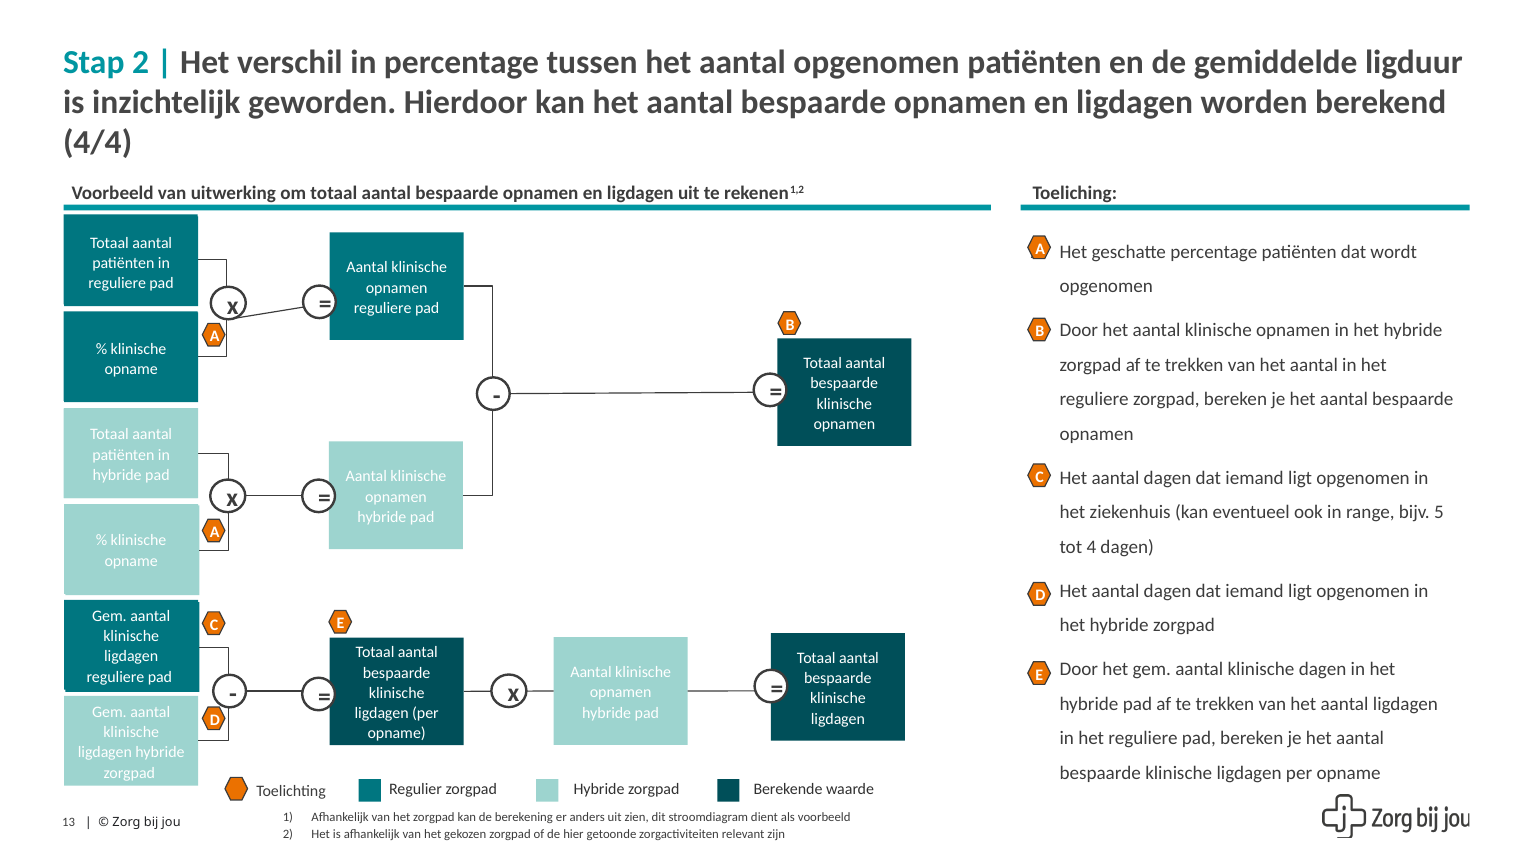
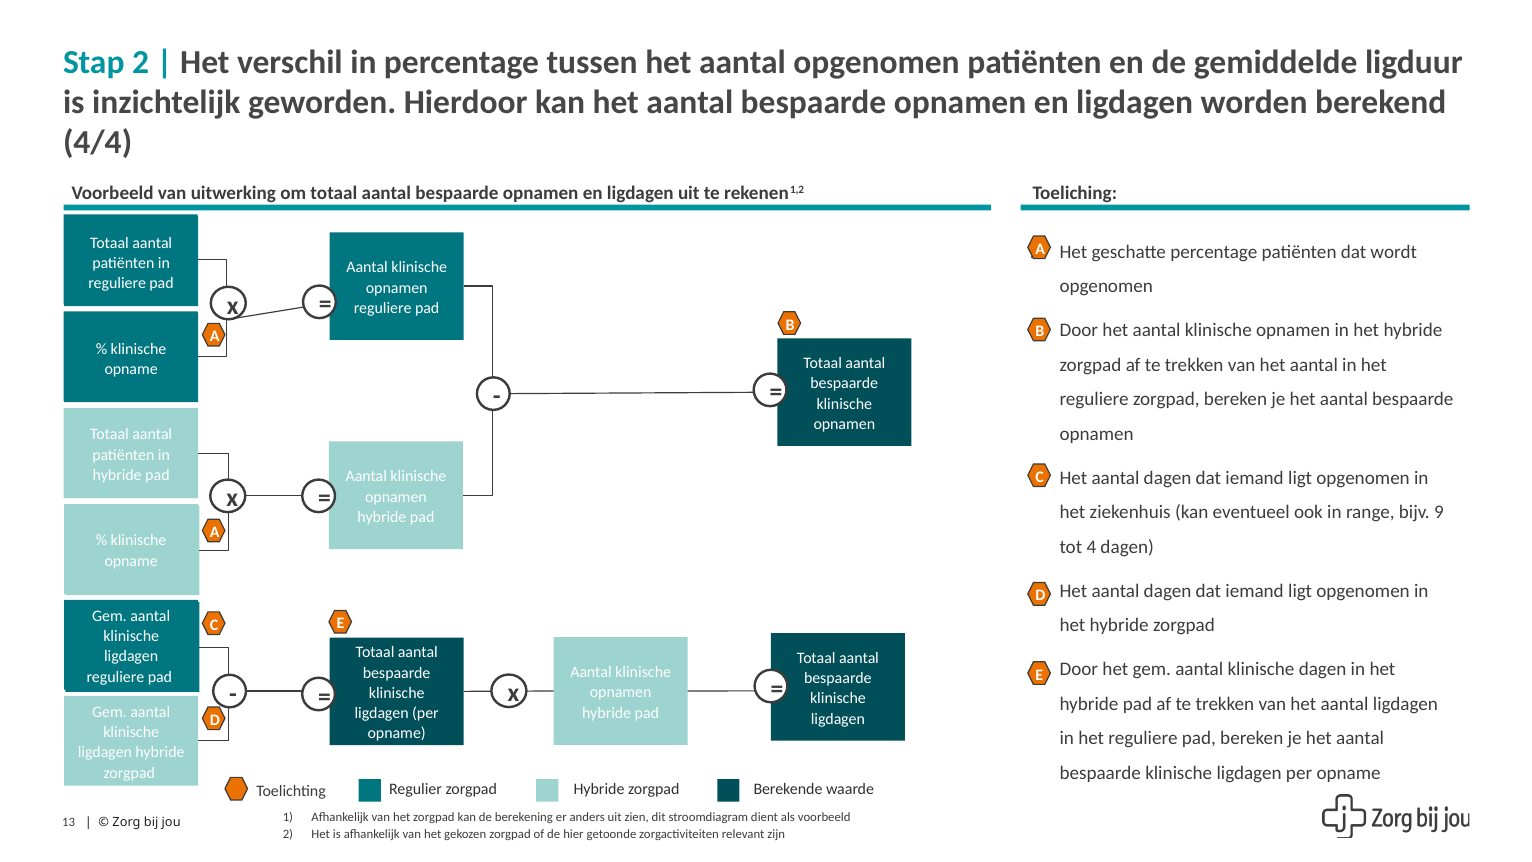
5: 5 -> 9 (1439, 512)
